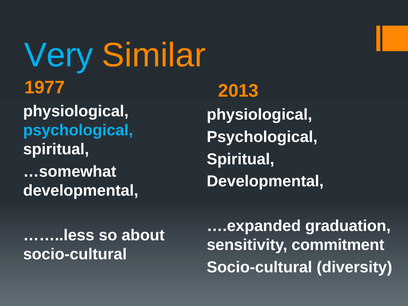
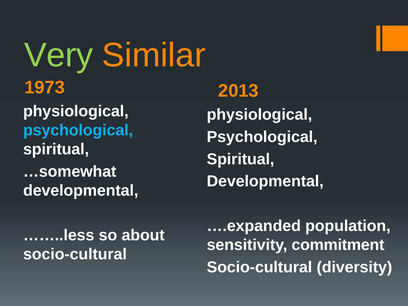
Very colour: light blue -> light green (59, 55)
1977: 1977 -> 1973 (45, 87)
graduation: graduation -> population (348, 226)
